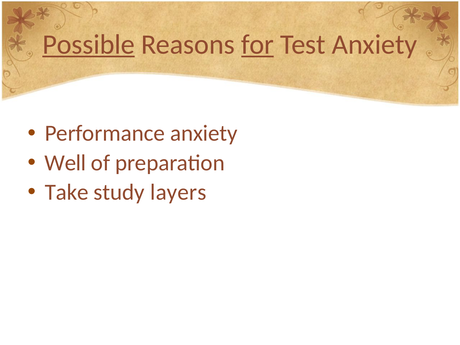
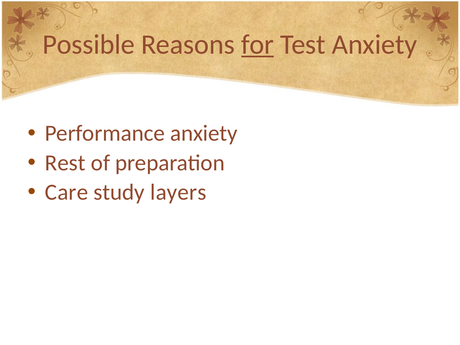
Possible underline: present -> none (89, 45)
Well: Well -> Rest (65, 163)
Take: Take -> Care (67, 192)
